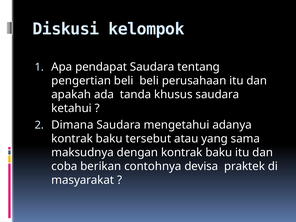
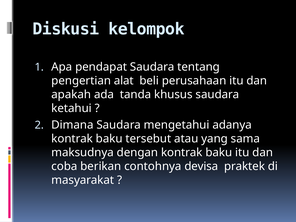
pengertian beli: beli -> alat (124, 81)
